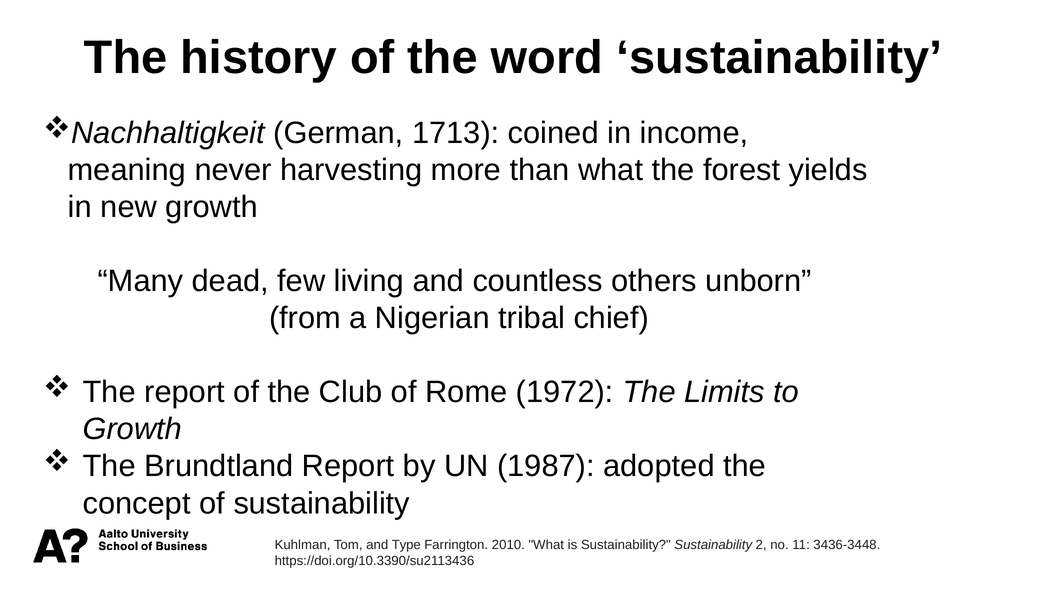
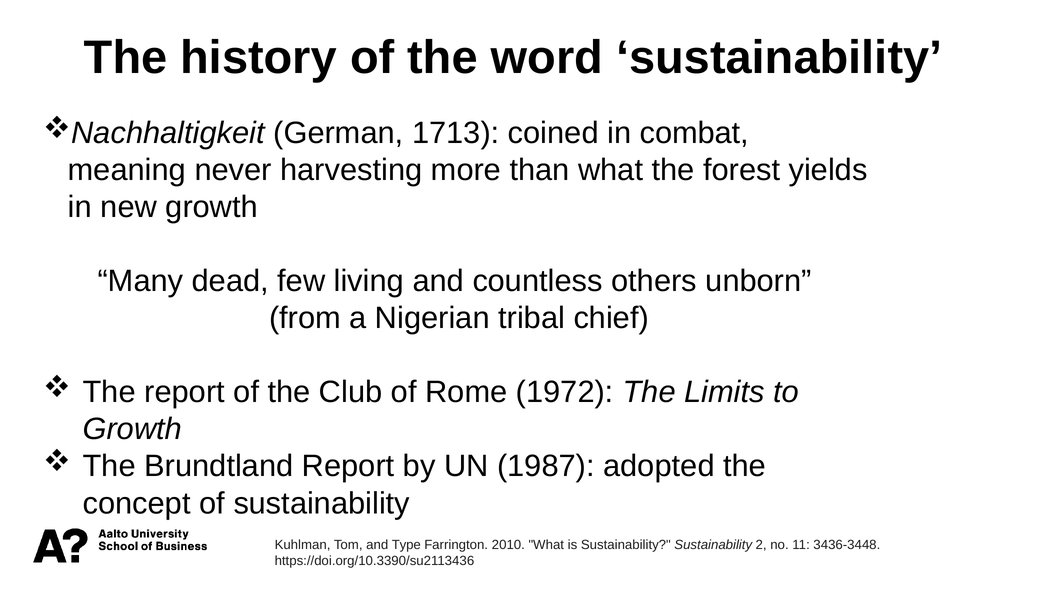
income: income -> combat (694, 133)
